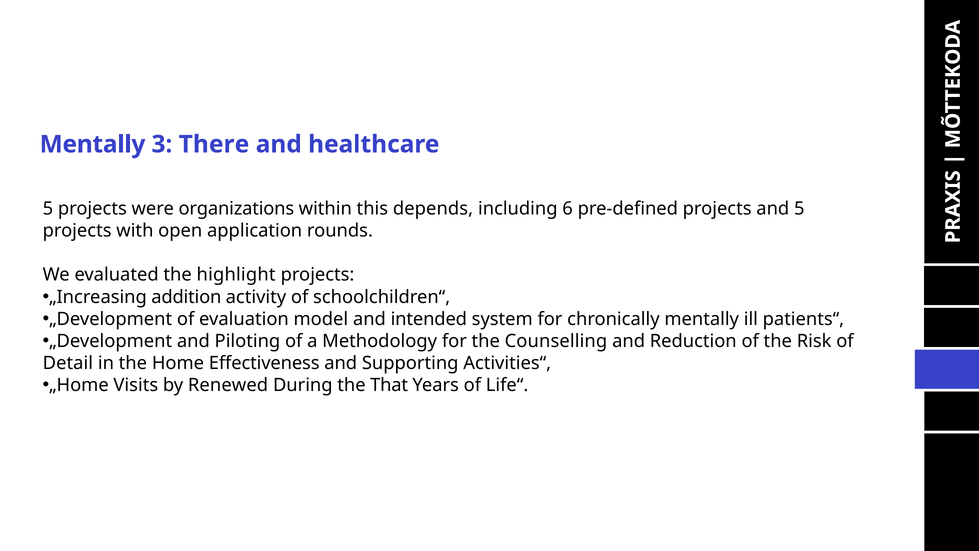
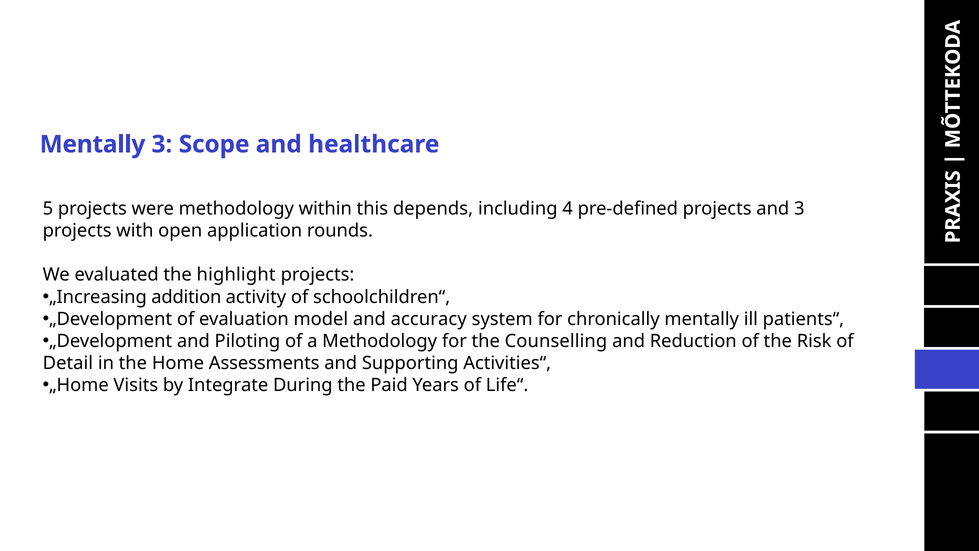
There: There -> Scope (214, 144)
were organizations: organizations -> methodology (236, 209)
6: 6 -> 4 (568, 209)
and 5: 5 -> 3 (799, 209)
intended: intended -> accuracy (429, 319)
Effectiveness: Effectiveness -> Assessments (264, 363)
Renewed: Renewed -> Integrate (228, 385)
That: That -> Paid (389, 385)
